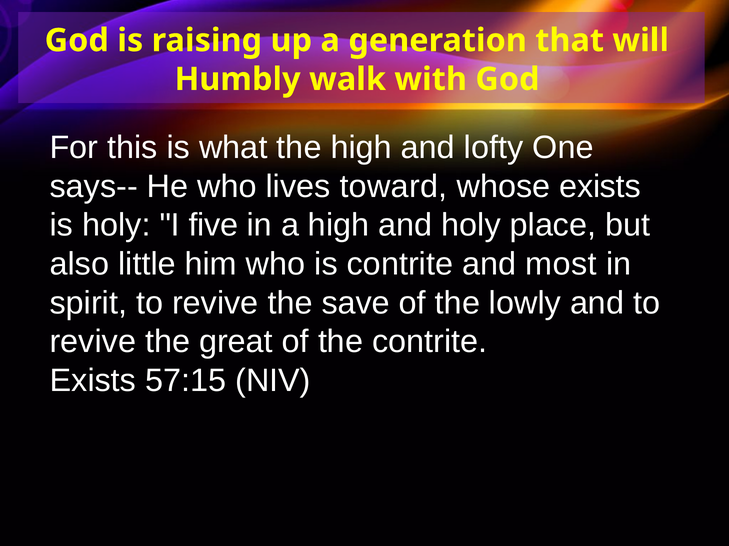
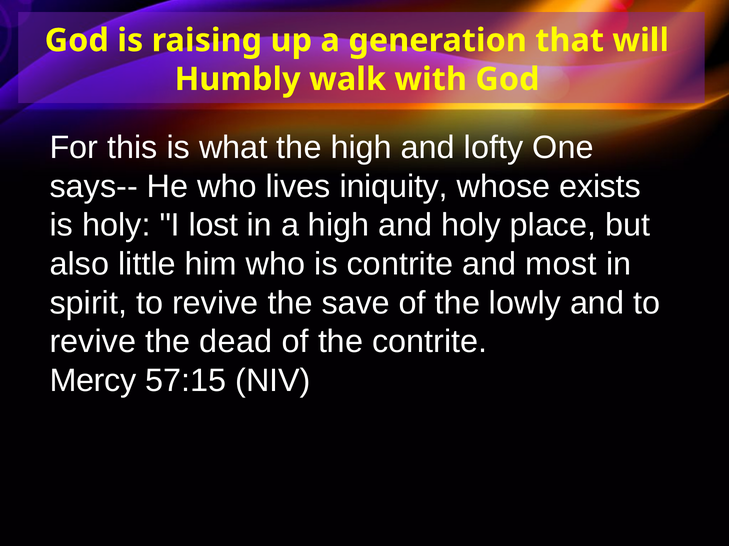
toward: toward -> iniquity (394, 187)
five: five -> lost (214, 226)
great: great -> dead (236, 342)
Exists: Exists -> Mercy (93, 381)
